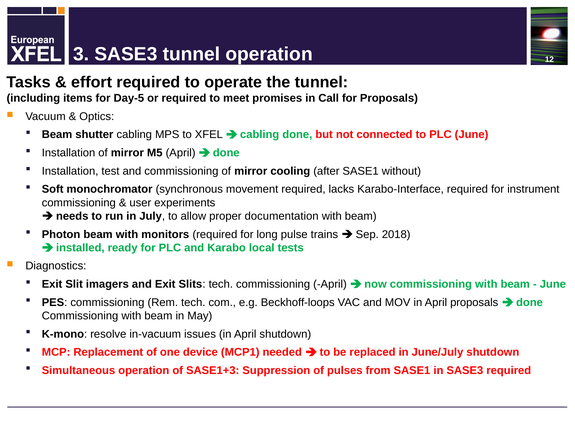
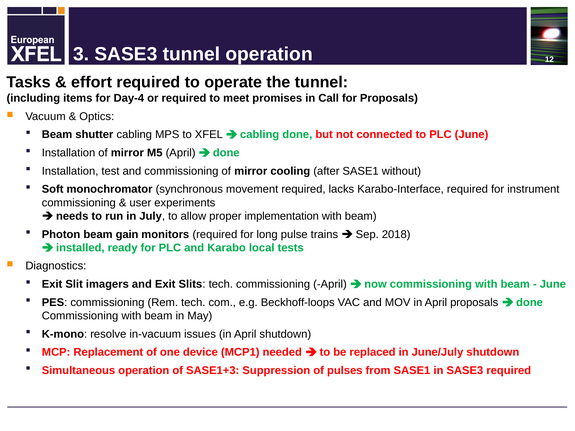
Day-5: Day-5 -> Day-4 (129, 98)
documentation: documentation -> implementation (282, 216)
beam with: with -> gain (127, 234)
